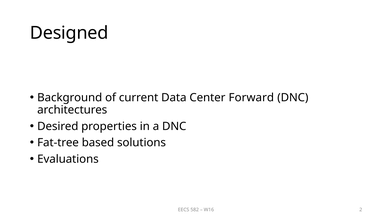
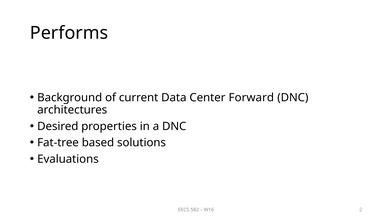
Designed: Designed -> Performs (69, 33)
